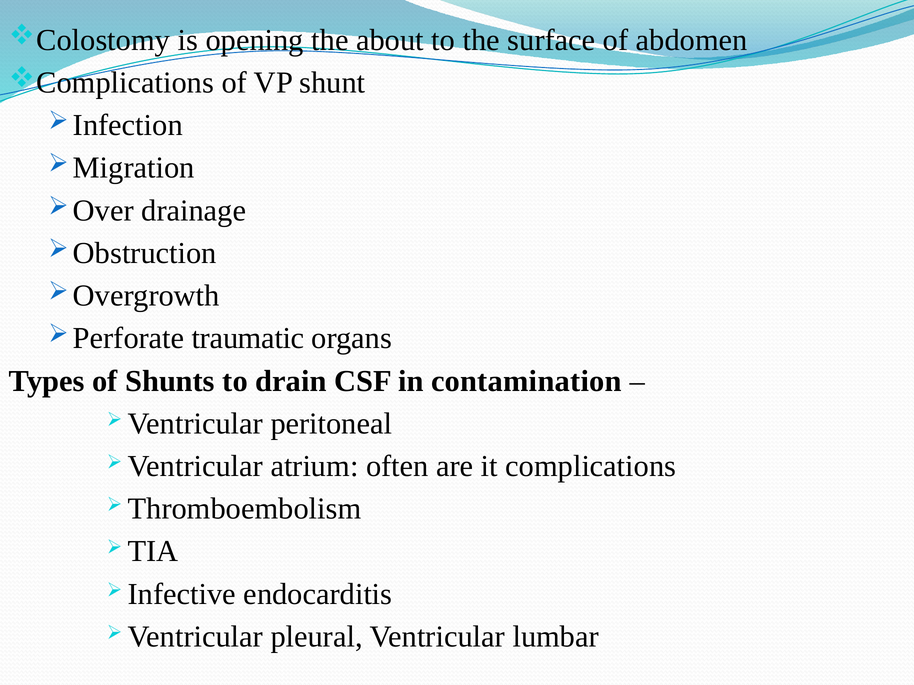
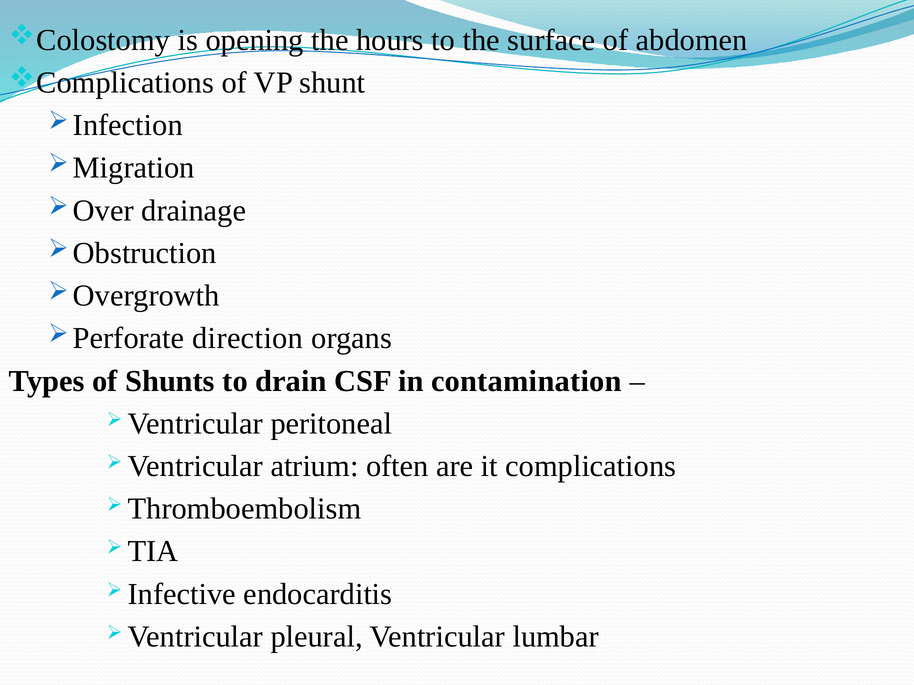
about: about -> hours (390, 40)
traumatic: traumatic -> direction (248, 339)
